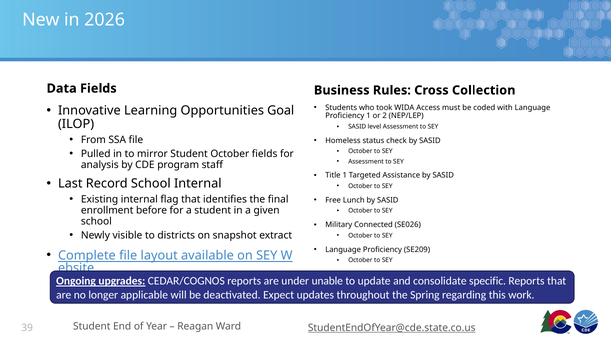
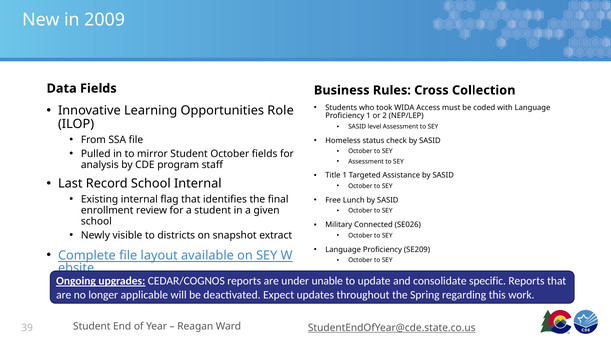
2026: 2026 -> 2009 (105, 20)
Goal: Goal -> Role (281, 110)
before: before -> review (152, 210)
